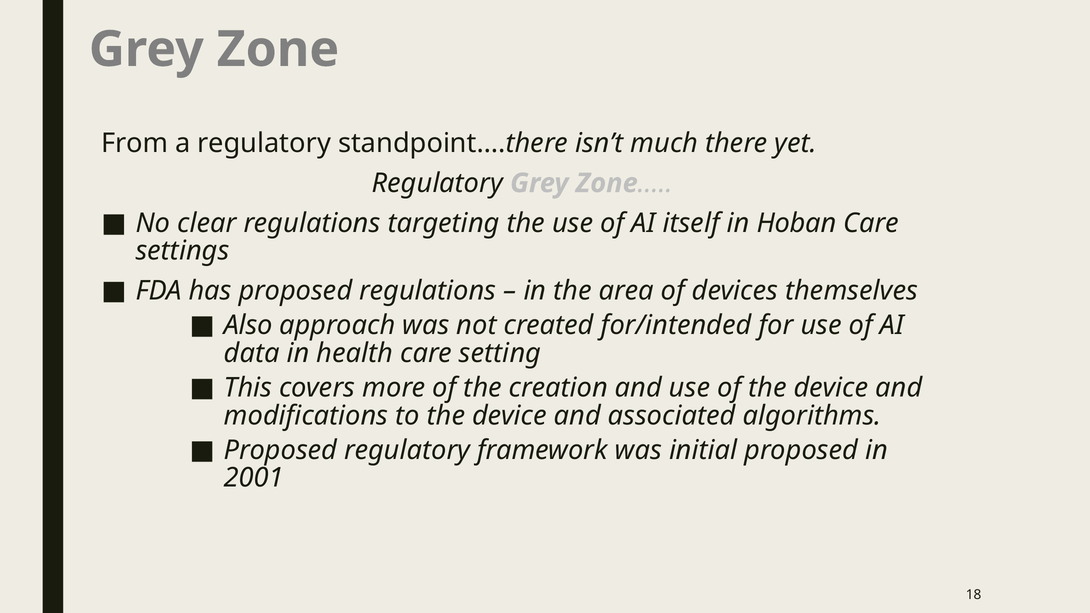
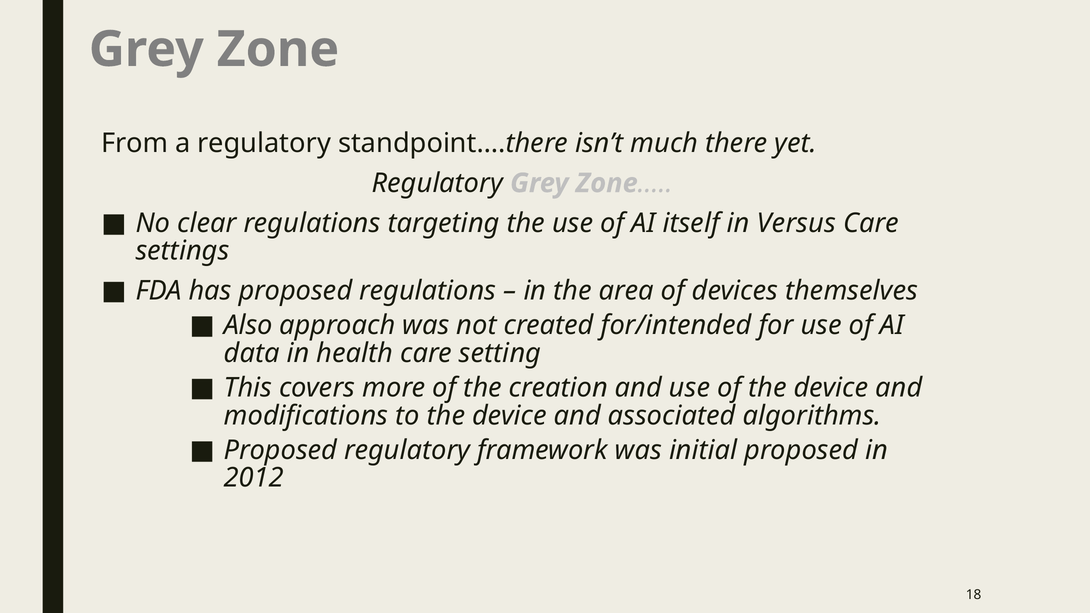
Hoban: Hoban -> Versus (796, 223)
2001: 2001 -> 2012 (254, 478)
